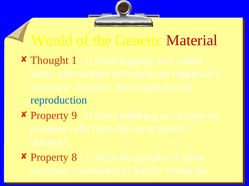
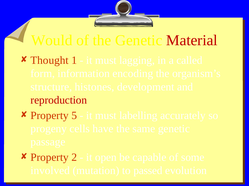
requires: requires -> histones (95, 87)
reproduction colour: blue -> red (59, 100)
9: 9 -> 5 (74, 116)
donated: donated -> passage (48, 142)
8: 8 -> 2 (74, 158)
it form: form -> open (106, 158)
structure: structure -> involved (50, 171)
kindly: kindly -> passed (148, 171)
